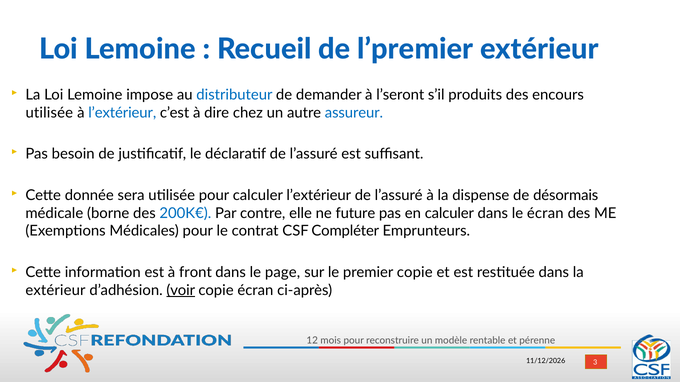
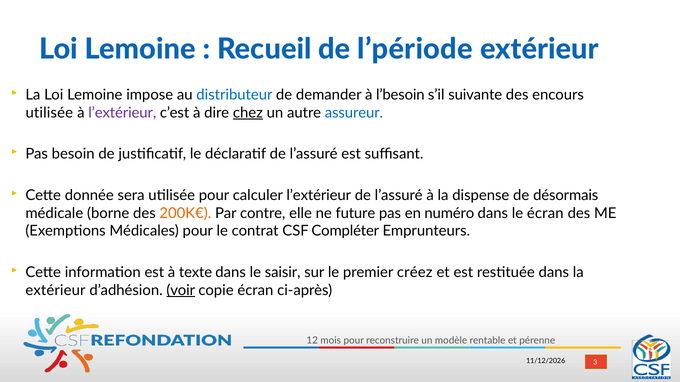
l’premier: l’premier -> l’période (415, 49)
l’seront: l’seront -> l’besoin (400, 95)
produits: produits -> suivante (475, 95)
l’extérieur colour: blue -> purple (122, 113)
chez underline: none -> present (248, 113)
200K€ colour: blue -> orange (185, 214)
en calculer: calculer -> numéro (449, 214)
front: front -> texte (196, 273)
page: page -> saisir (283, 273)
premier copie: copie -> créez (415, 273)
